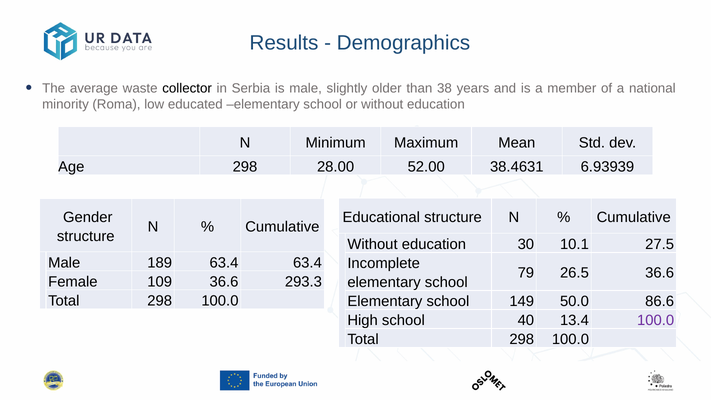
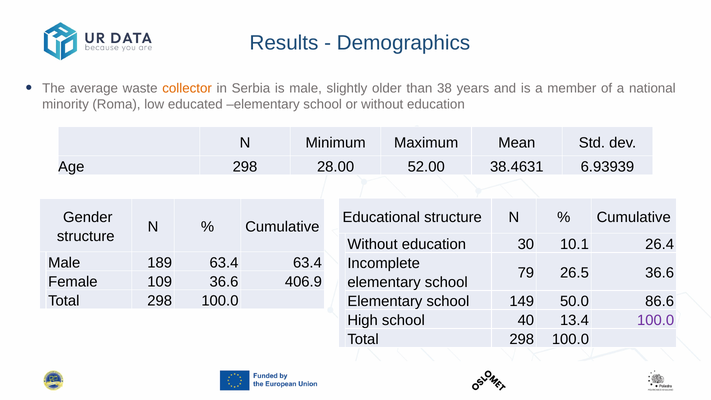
collector colour: black -> orange (187, 88)
27.5: 27.5 -> 26.4 (660, 244)
293.3: 293.3 -> 406.9 (303, 282)
